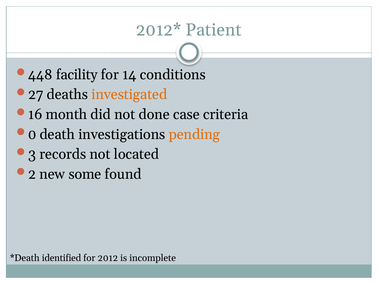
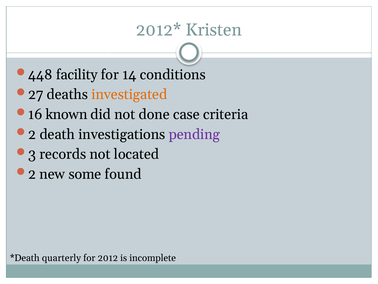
Patient: Patient -> Kristen (214, 30)
month: month -> known (66, 114)
0: 0 -> 2 (32, 134)
pending colour: orange -> purple (194, 134)
identified: identified -> quarterly (61, 258)
